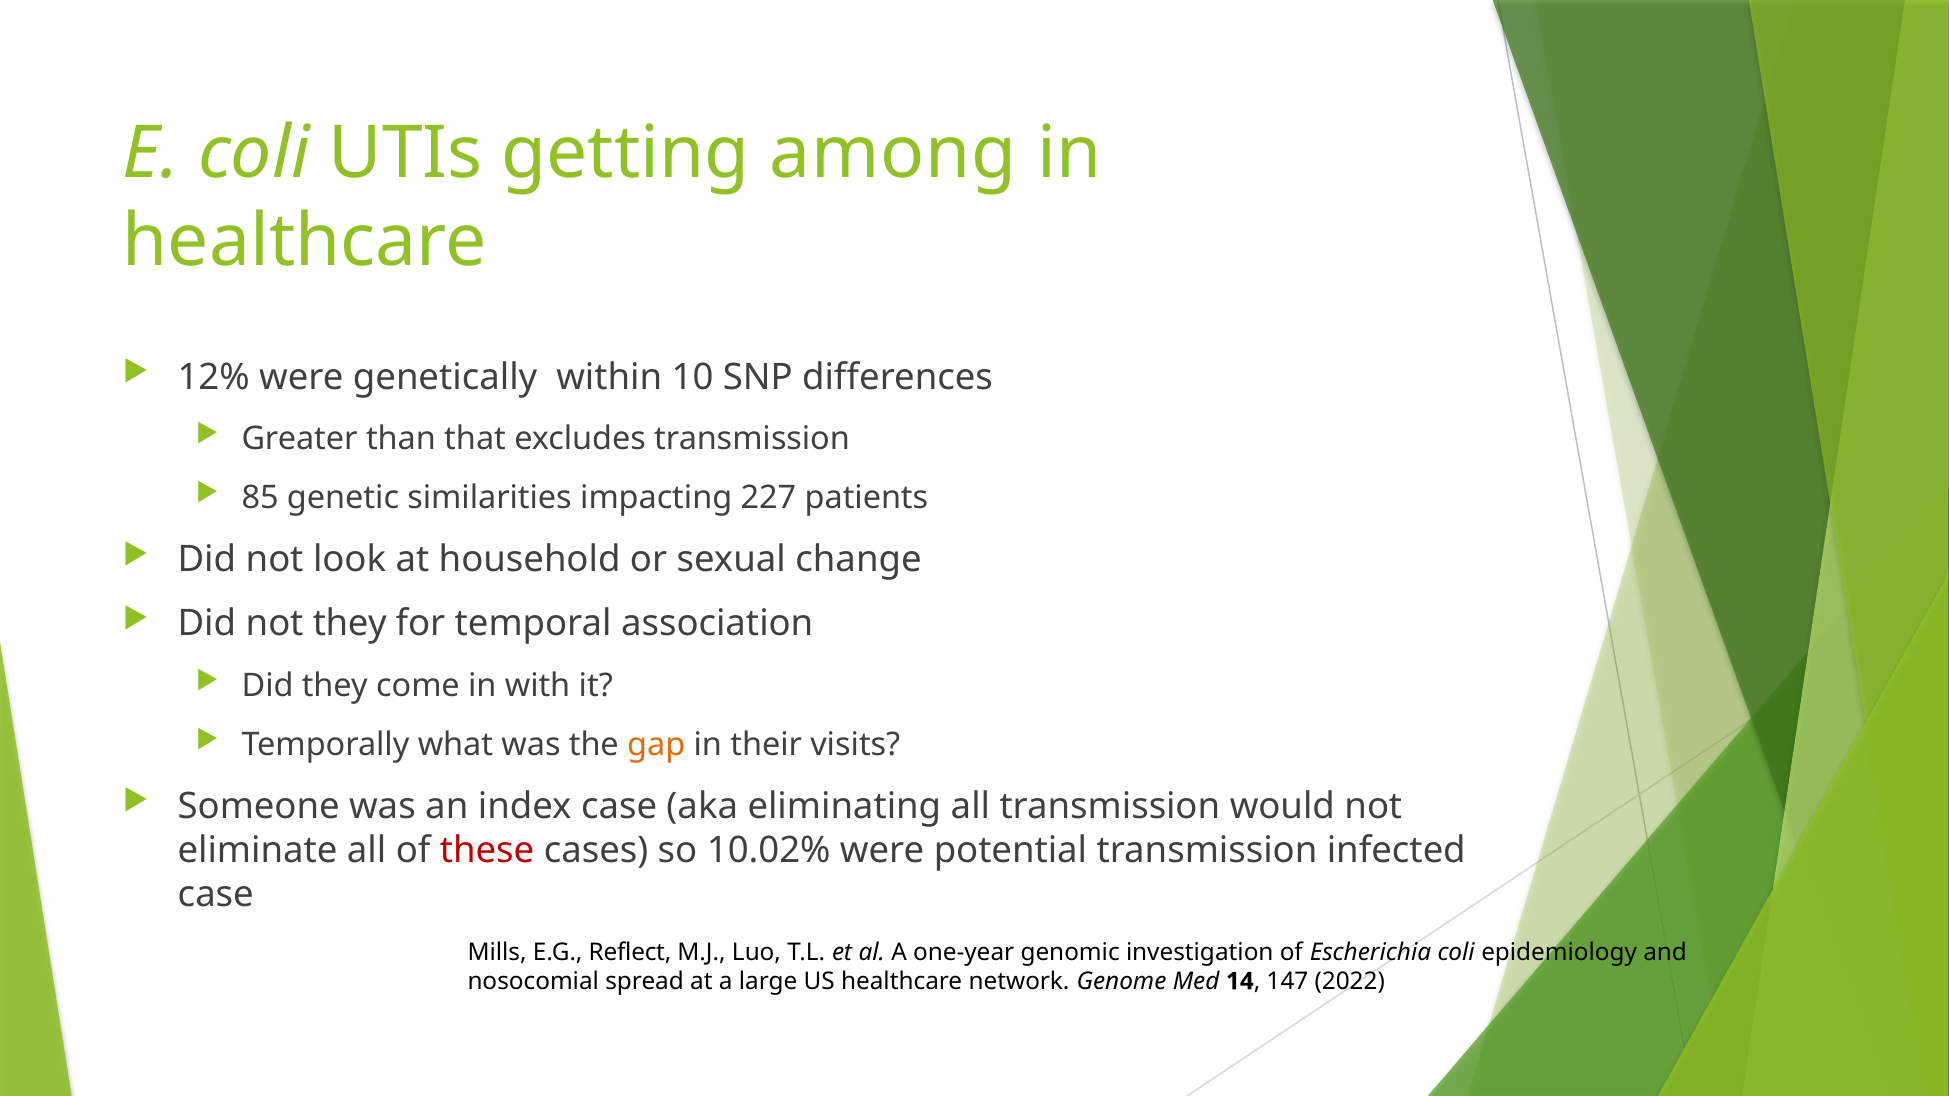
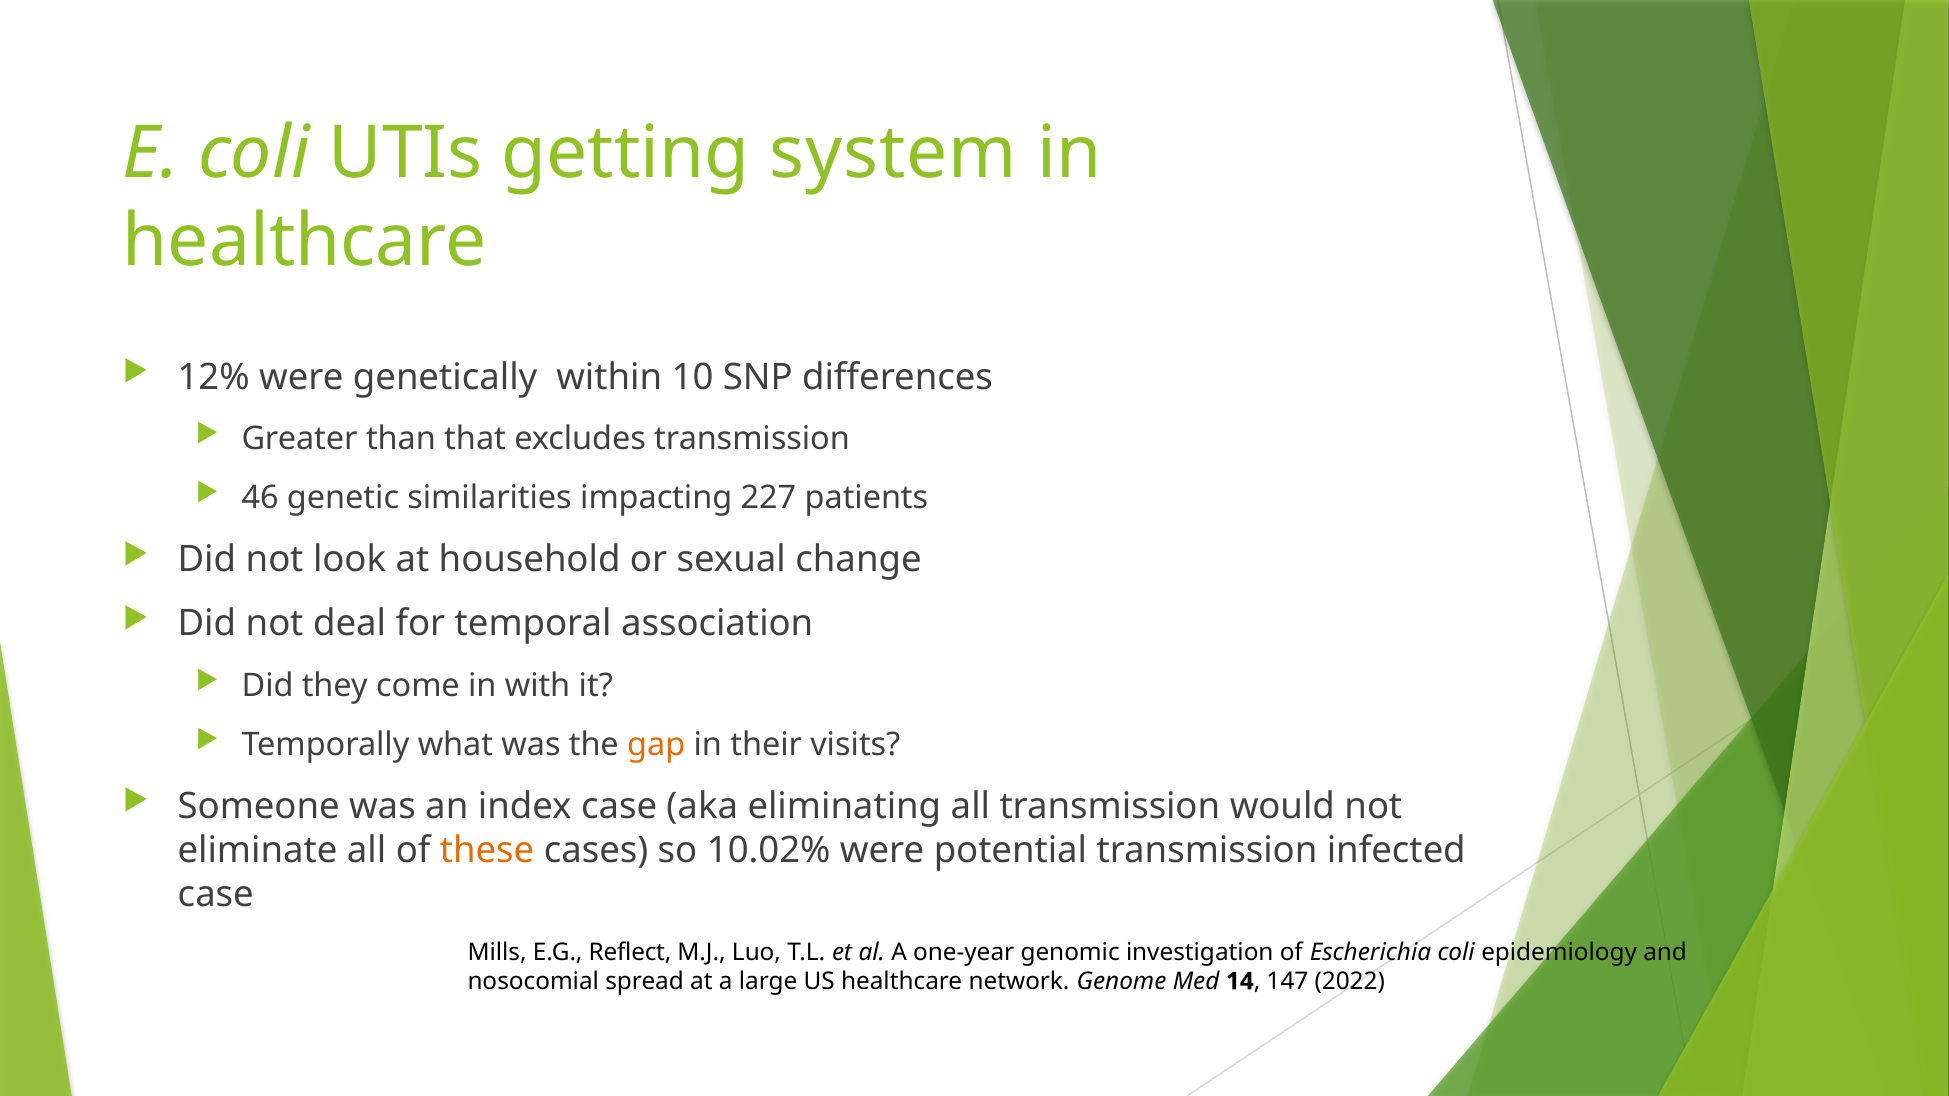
among: among -> system (893, 154)
85: 85 -> 46 (260, 498)
not they: they -> deal (350, 624)
these colour: red -> orange (487, 851)
